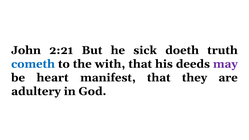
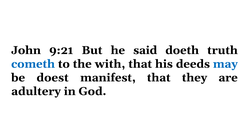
2:21: 2:21 -> 9:21 (61, 50)
sick: sick -> said (145, 50)
may colour: purple -> blue (225, 64)
heart: heart -> doest (53, 78)
